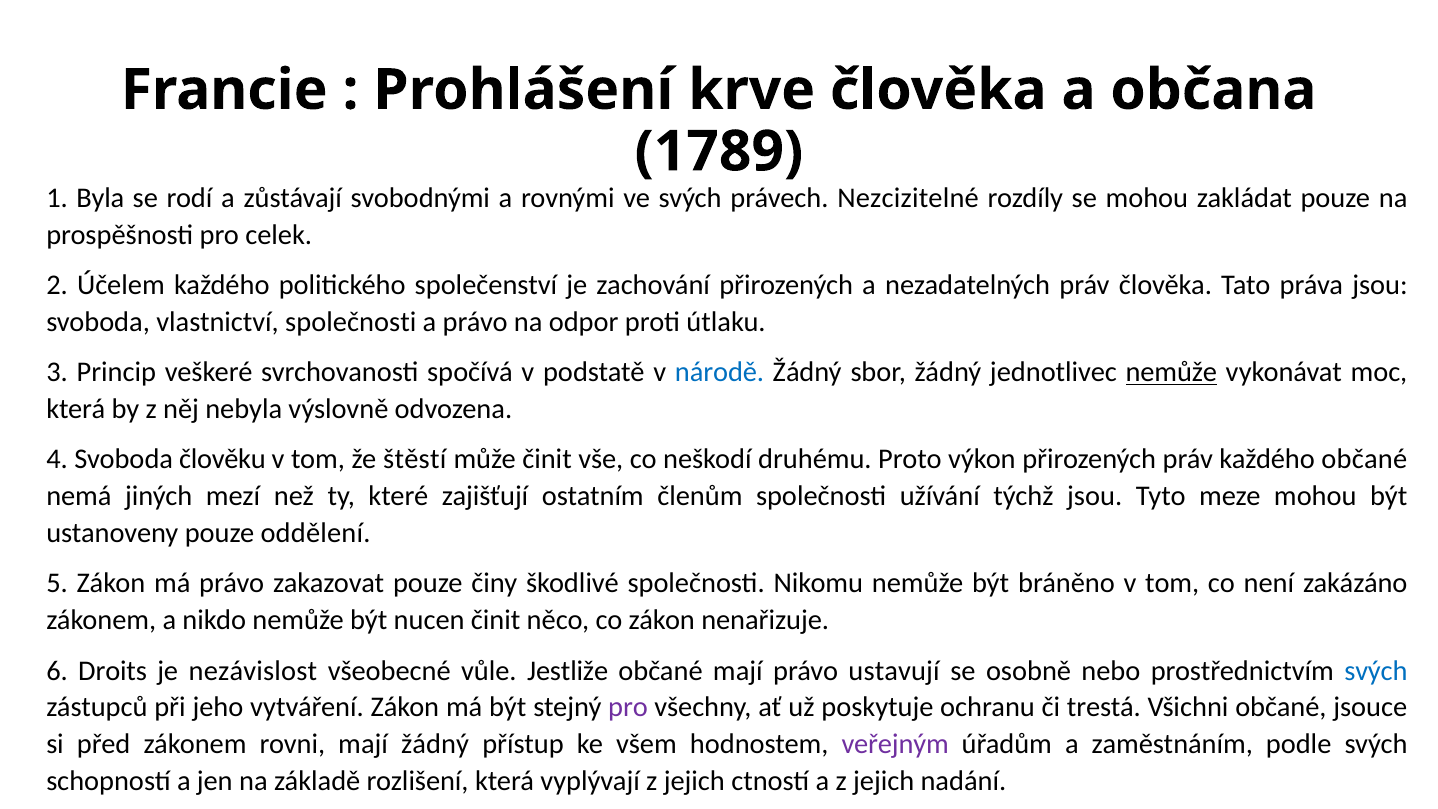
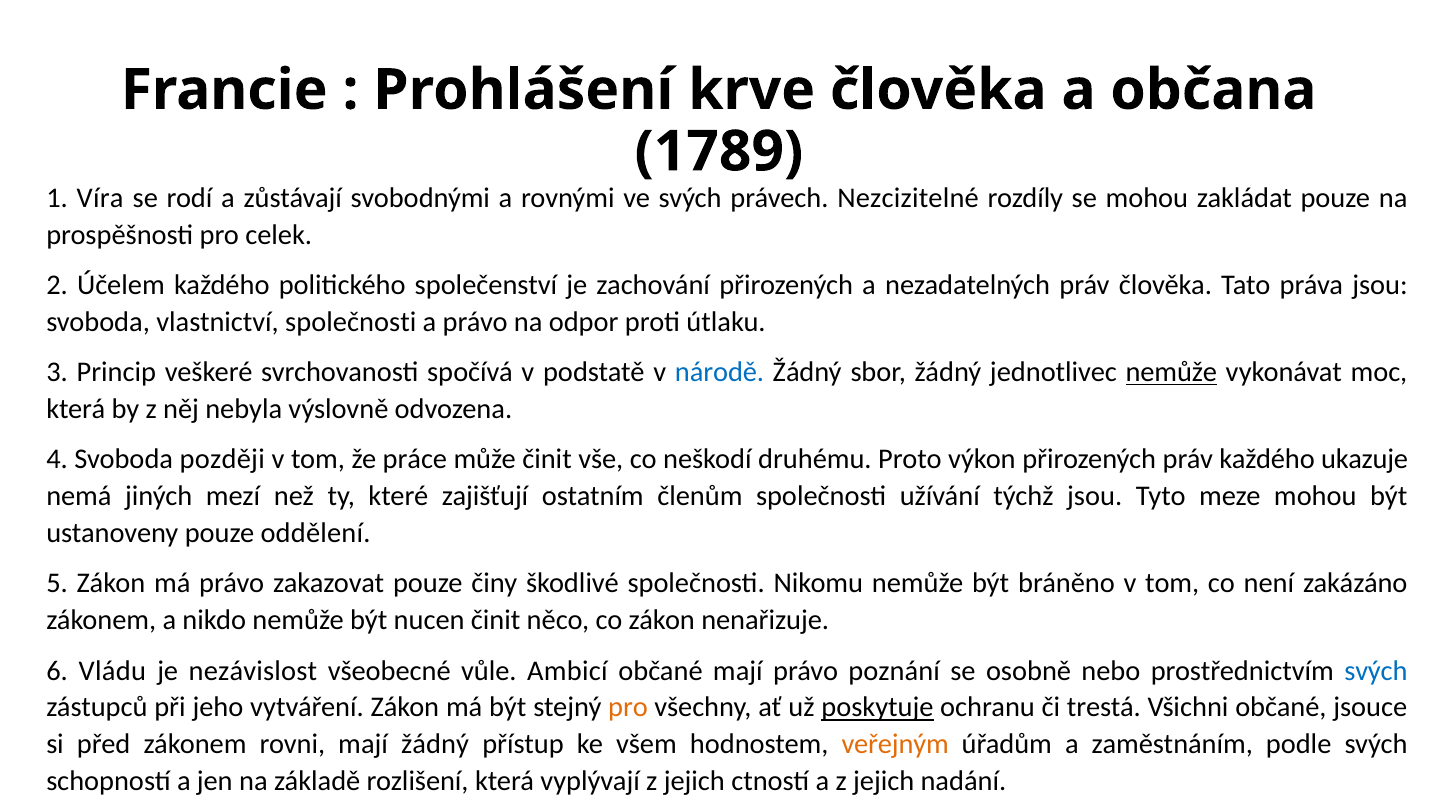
Byla: Byla -> Víra (100, 198)
člověku: člověku -> později (222, 459)
štěstí: štěstí -> práce (415, 459)
každého občané: občané -> ukazuje (1365, 459)
Droits: Droits -> Vládu (112, 671)
Jestliže: Jestliže -> Ambicí (567, 671)
ustavují: ustavují -> poznání (894, 671)
pro colour: purple -> orange (628, 707)
poskytuje underline: none -> present (877, 707)
veřejným colour: purple -> orange (895, 744)
